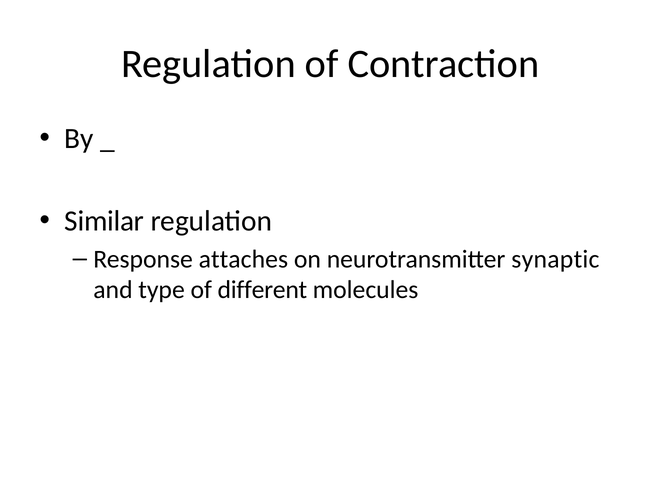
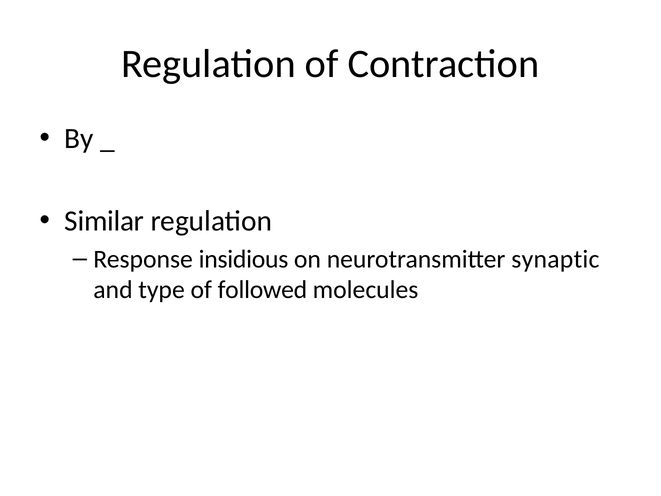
attaches: attaches -> insidious (244, 259)
different: different -> followed (262, 290)
